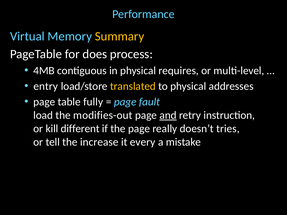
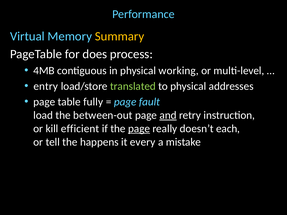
requires: requires -> working (179, 71)
translated colour: yellow -> light green (133, 86)
modifies-out: modifies-out -> between-out (103, 115)
different: different -> efficient (80, 129)
page underline: none -> present (139, 129)
tries: tries -> each (228, 129)
increase: increase -> happens (99, 142)
